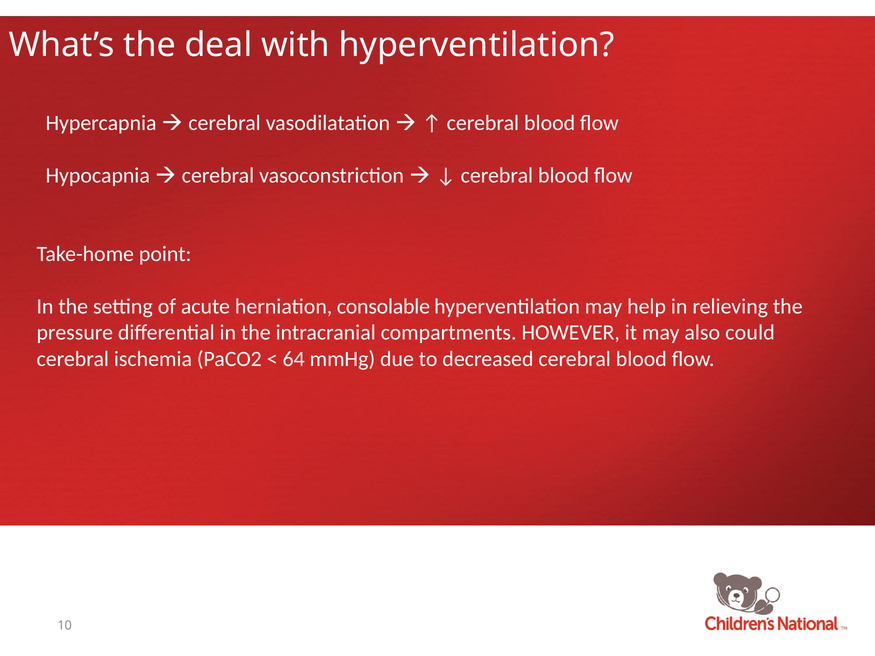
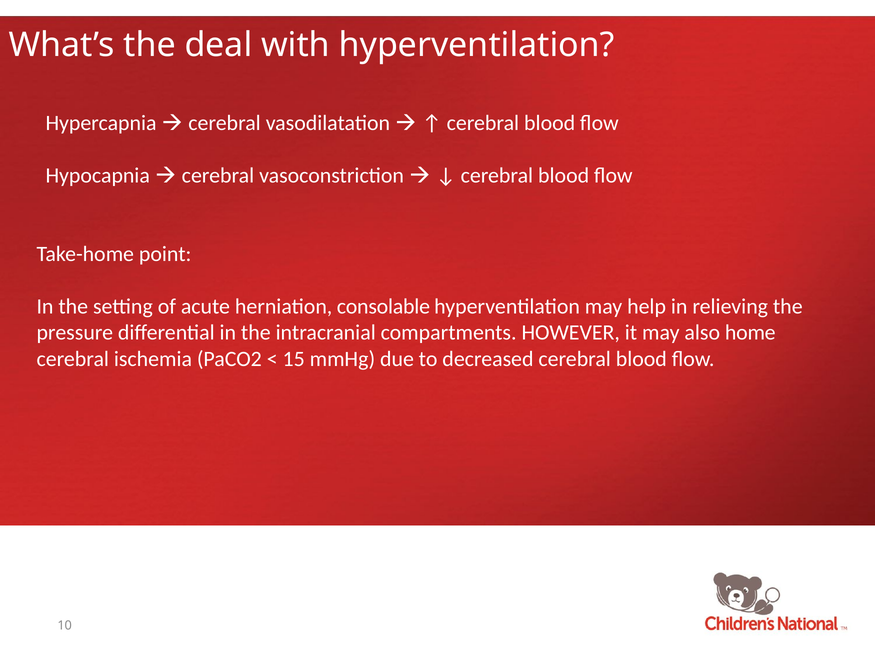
could: could -> home (750, 333)
64: 64 -> 15 (294, 359)
